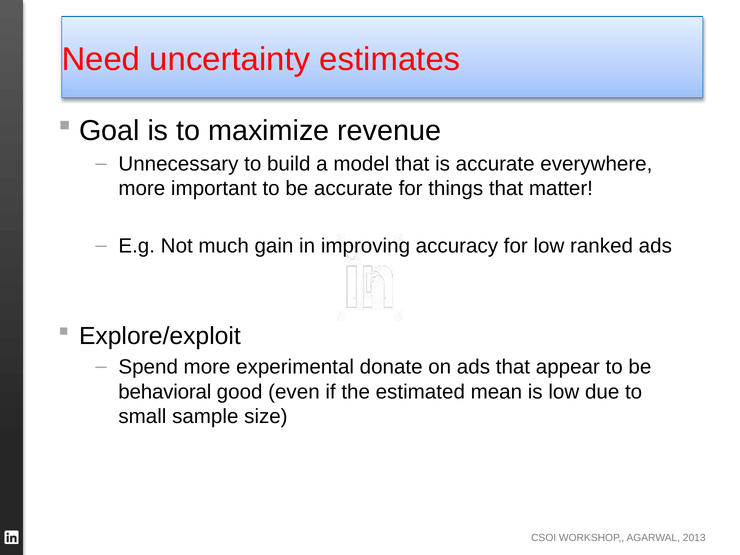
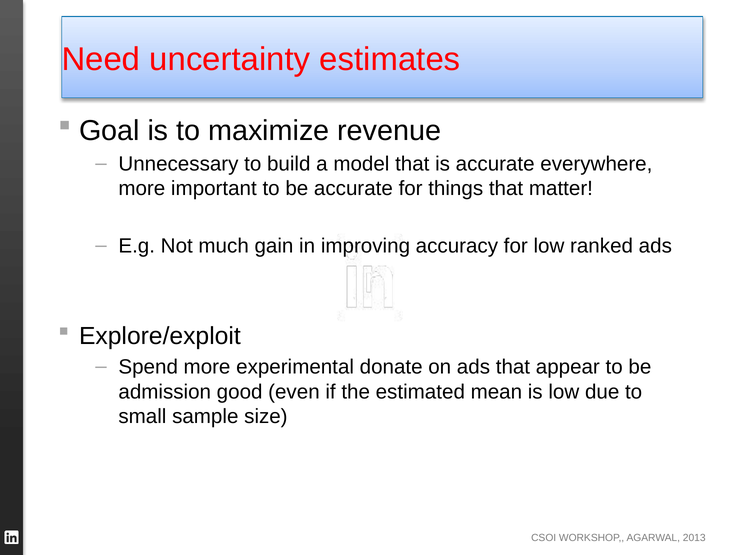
behavioral: behavioral -> admission (165, 392)
